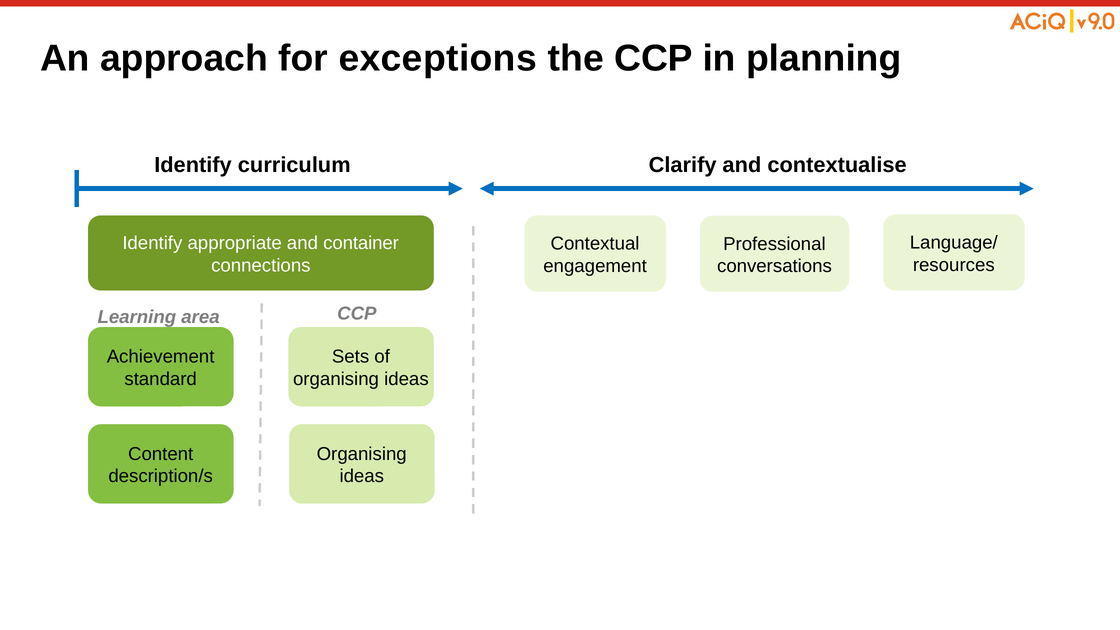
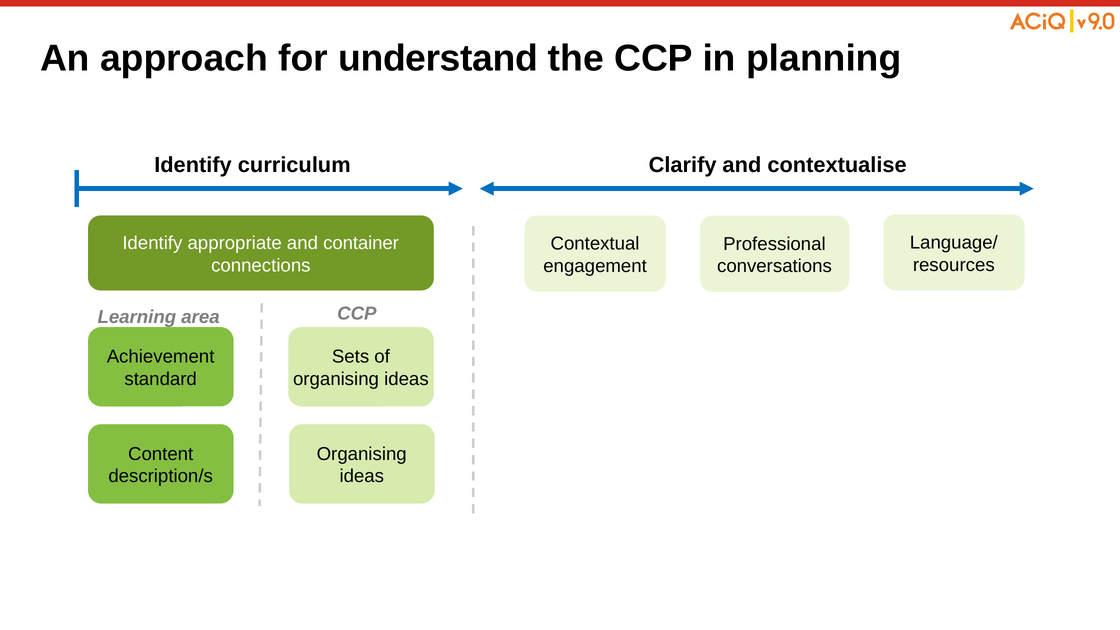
exceptions: exceptions -> understand (438, 59)
